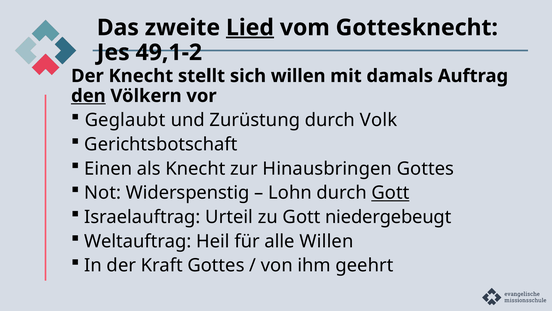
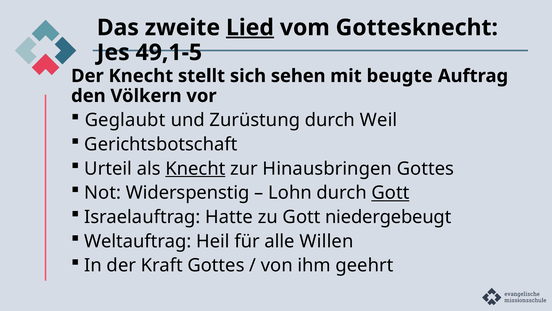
49,1-2: 49,1-2 -> 49,1-5 (169, 52)
sich willen: willen -> sehen (298, 76)
damals: damals -> beugte (400, 76)
den underline: present -> none (88, 96)
Volk: Volk -> Weil (379, 120)
Einen: Einen -> Urteil (108, 168)
Knecht underline: none -> present (195, 168)
Urteil: Urteil -> Hatte (229, 217)
